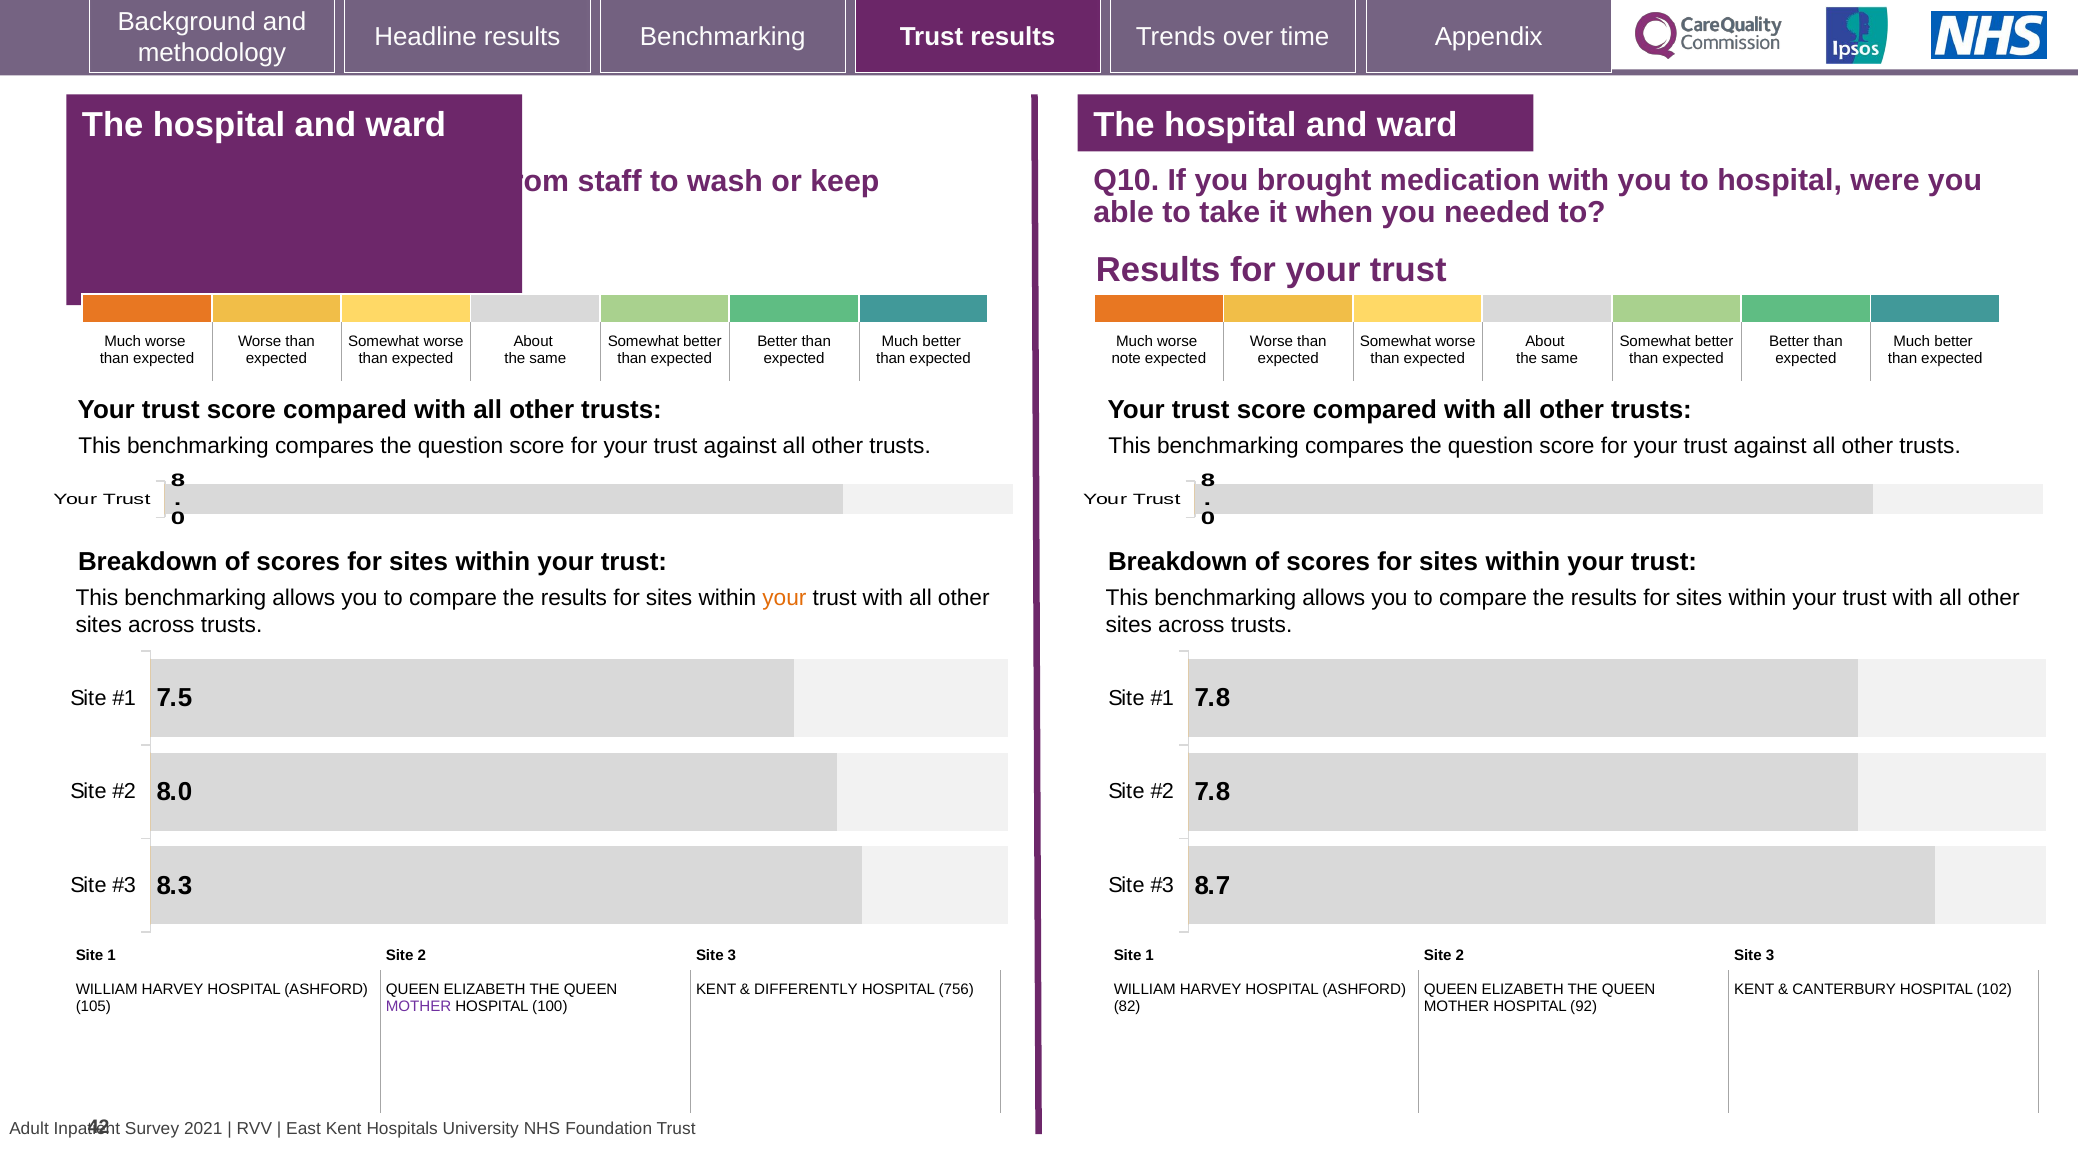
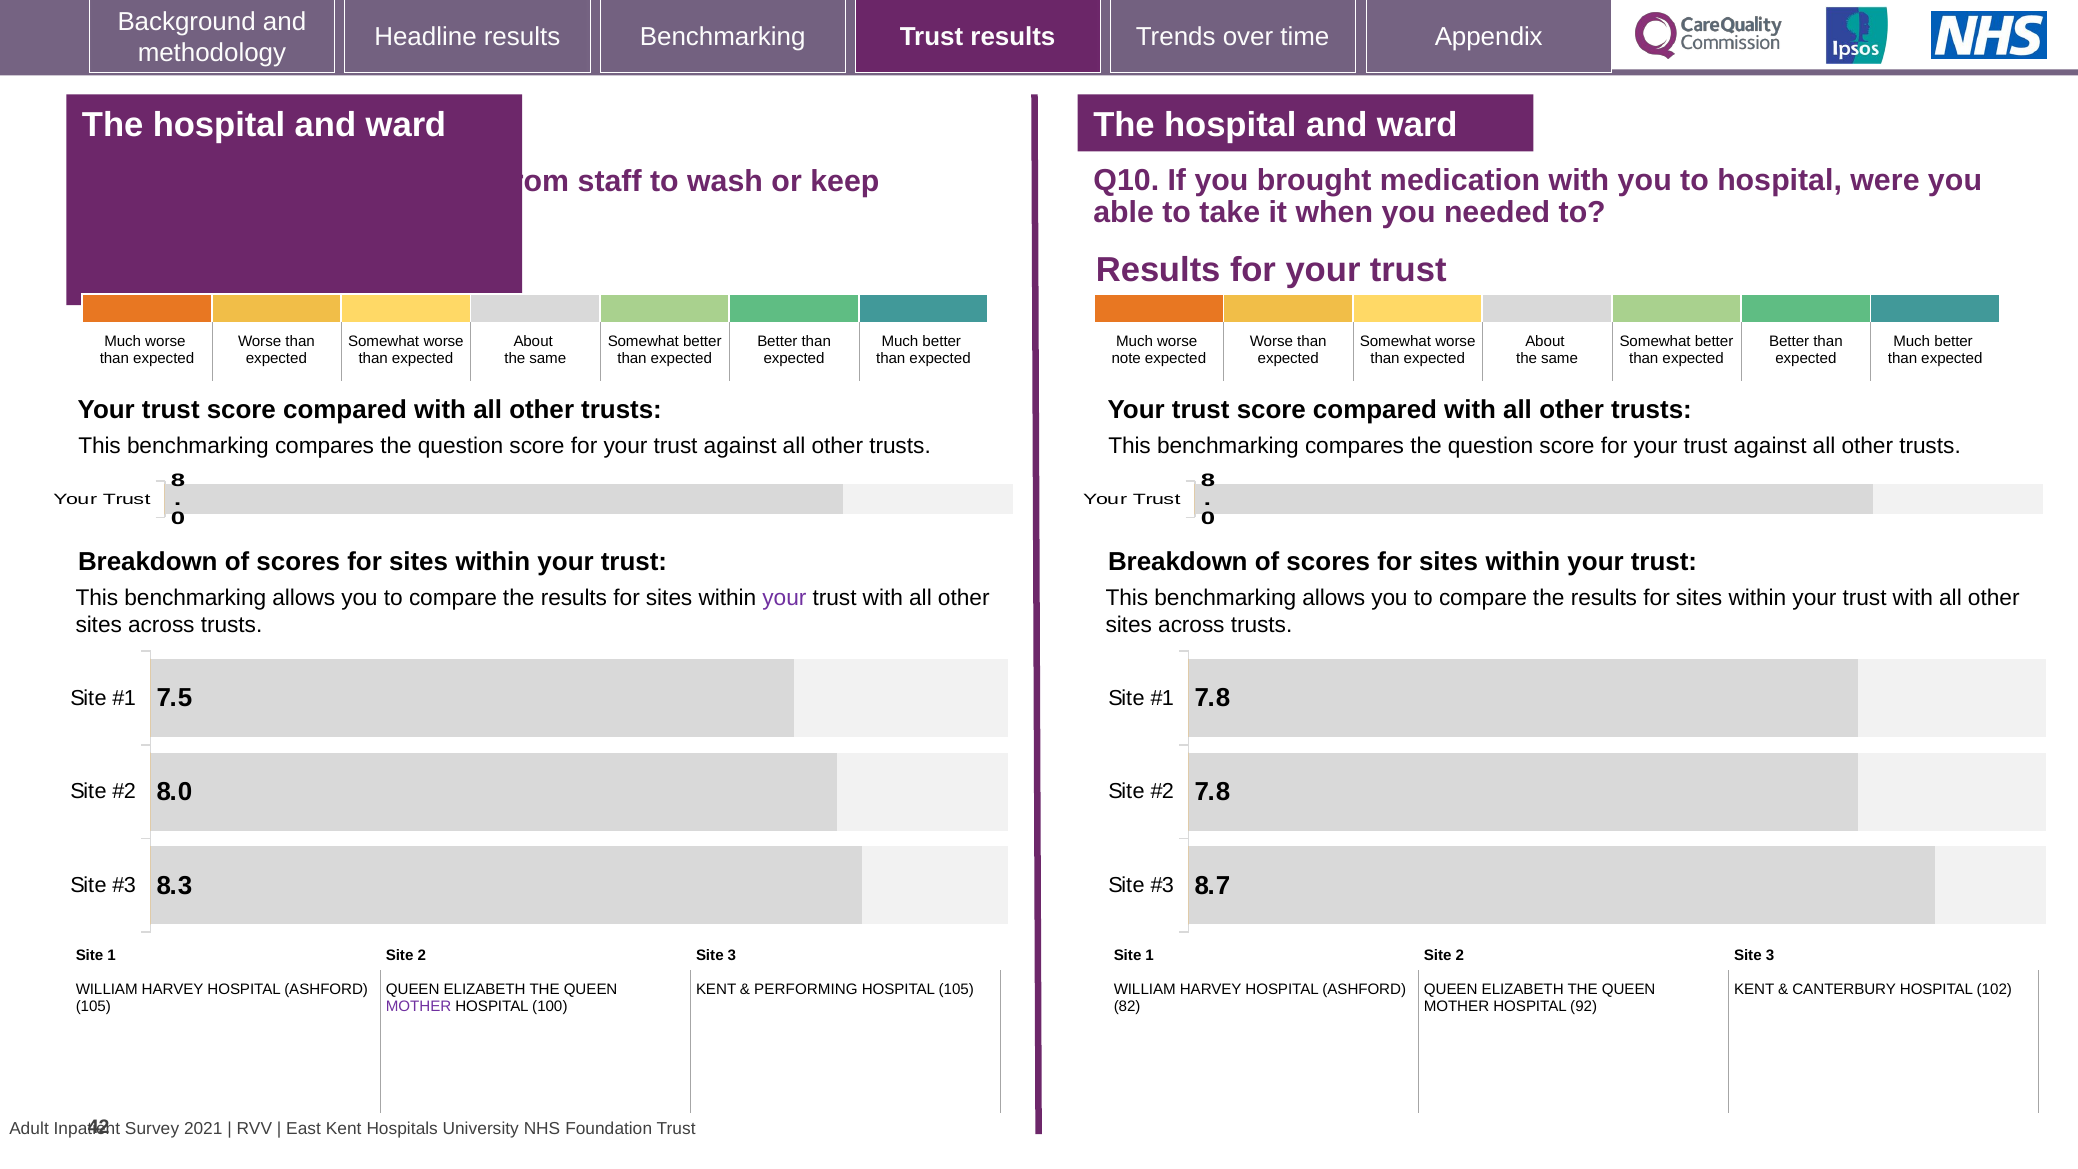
your colour: orange -> purple (784, 598)
DIFFERENTLY: DIFFERENTLY -> PERFORMING (806, 990)
HOSPITAL 756: 756 -> 105 (956, 990)
